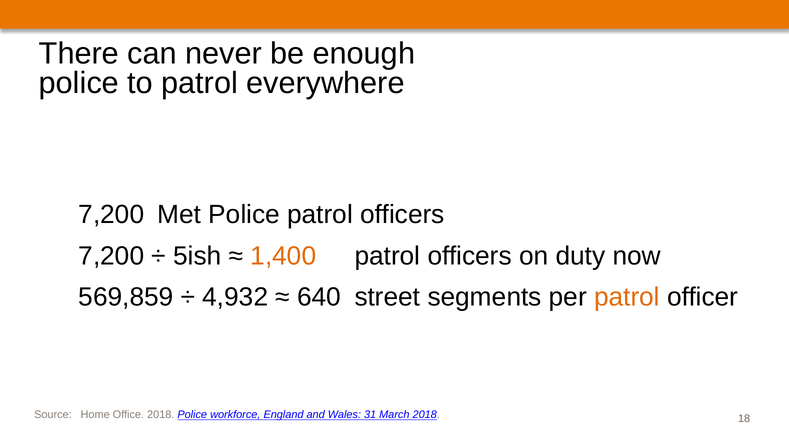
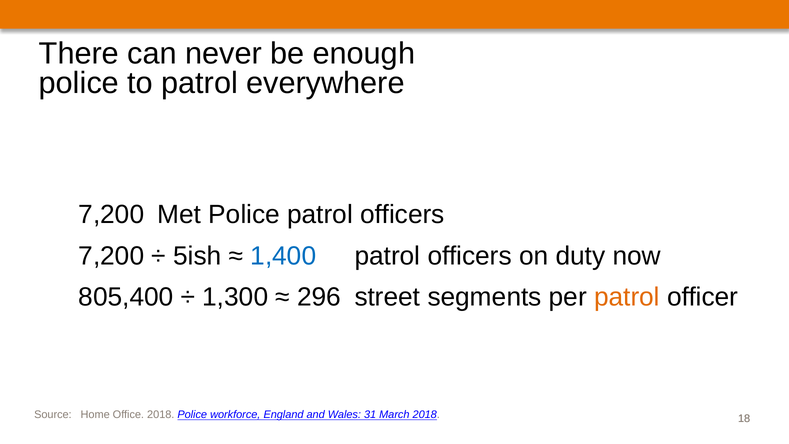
1,400 colour: orange -> blue (283, 256)
569,859: 569,859 -> 805,400 (126, 297)
4,932: 4,932 -> 1,300 (235, 297)
640: 640 -> 296 (319, 297)
